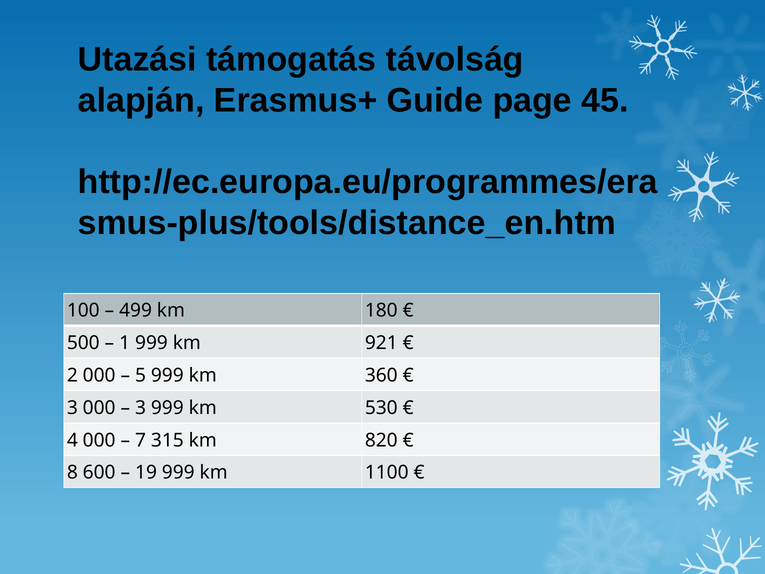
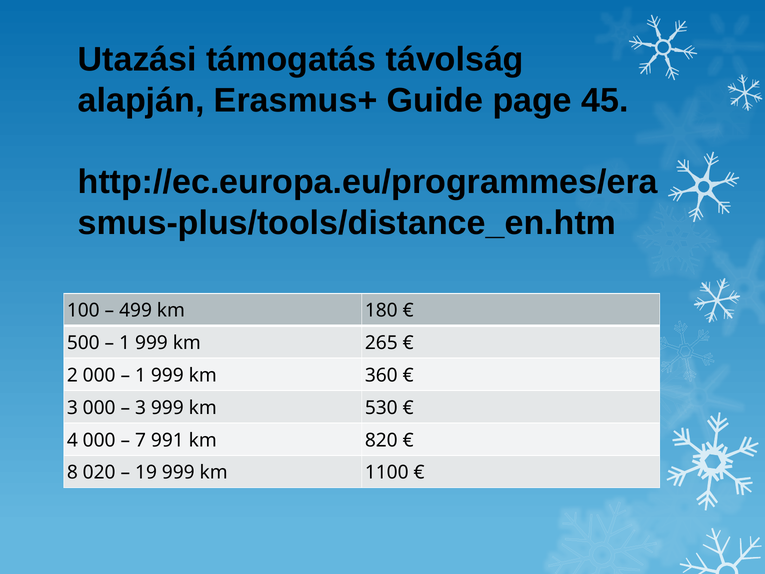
921: 921 -> 265 (381, 343)
5: 5 -> 1 (141, 375)
315: 315 -> 991 (167, 440)
600: 600 -> 020 (99, 472)
